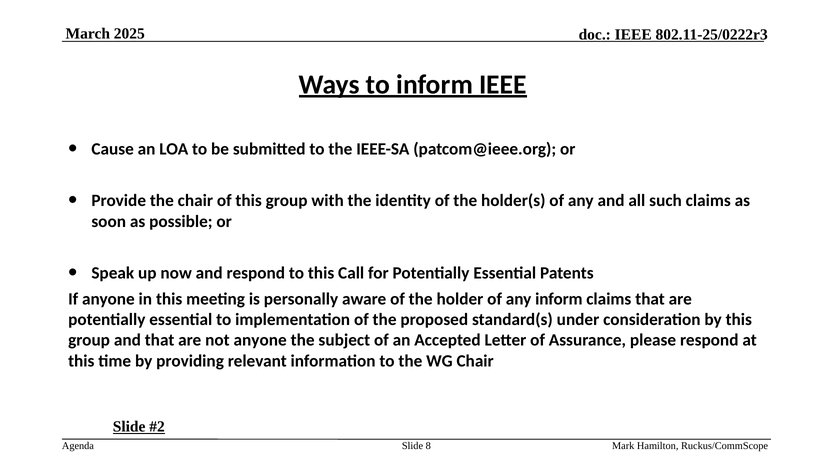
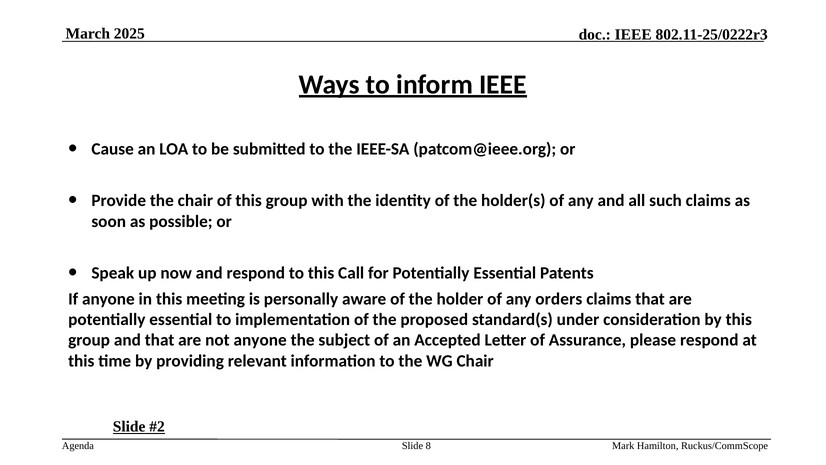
any inform: inform -> orders (559, 299)
